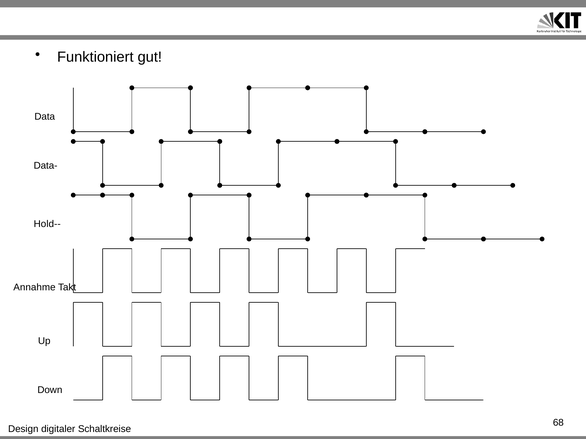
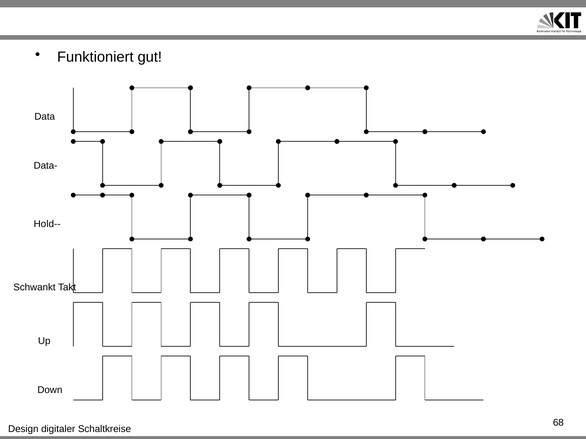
Annahme: Annahme -> Schwankt (34, 288)
